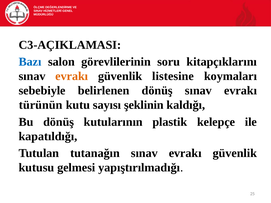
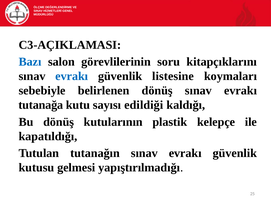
evrakı colour: orange -> blue (72, 76)
türünün: türünün -> tutanağa (41, 105)
şeklinin: şeklinin -> edildiği (144, 105)
